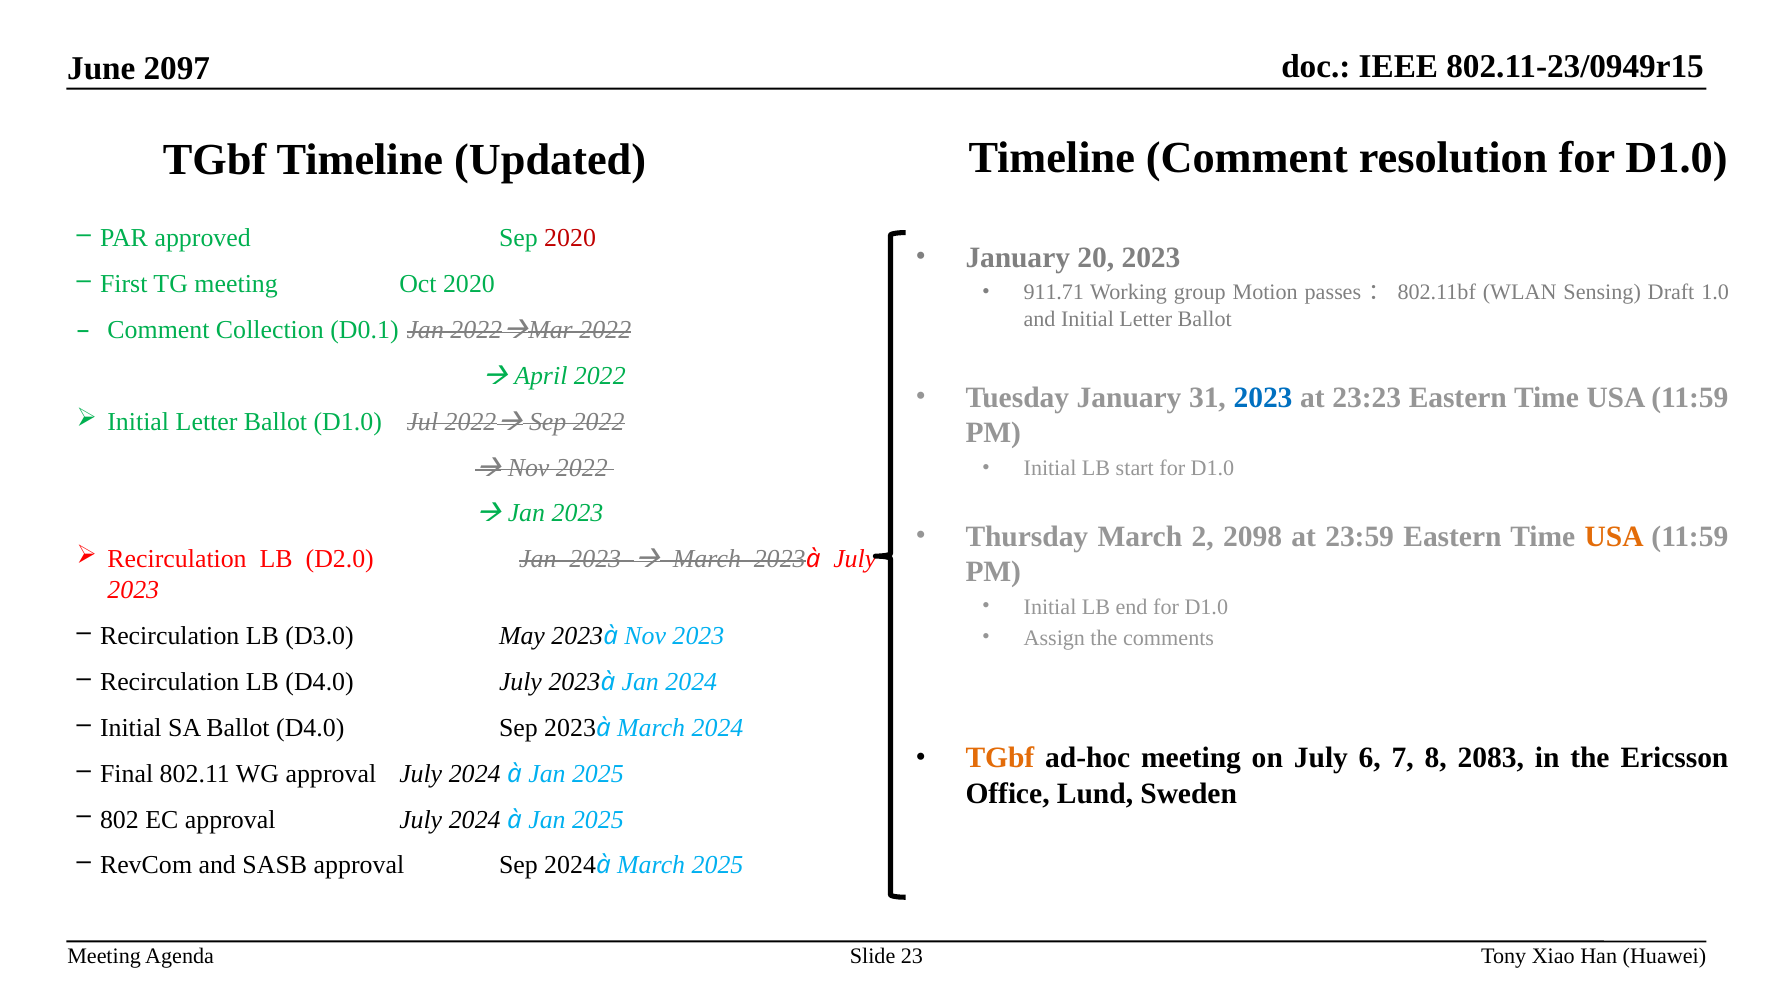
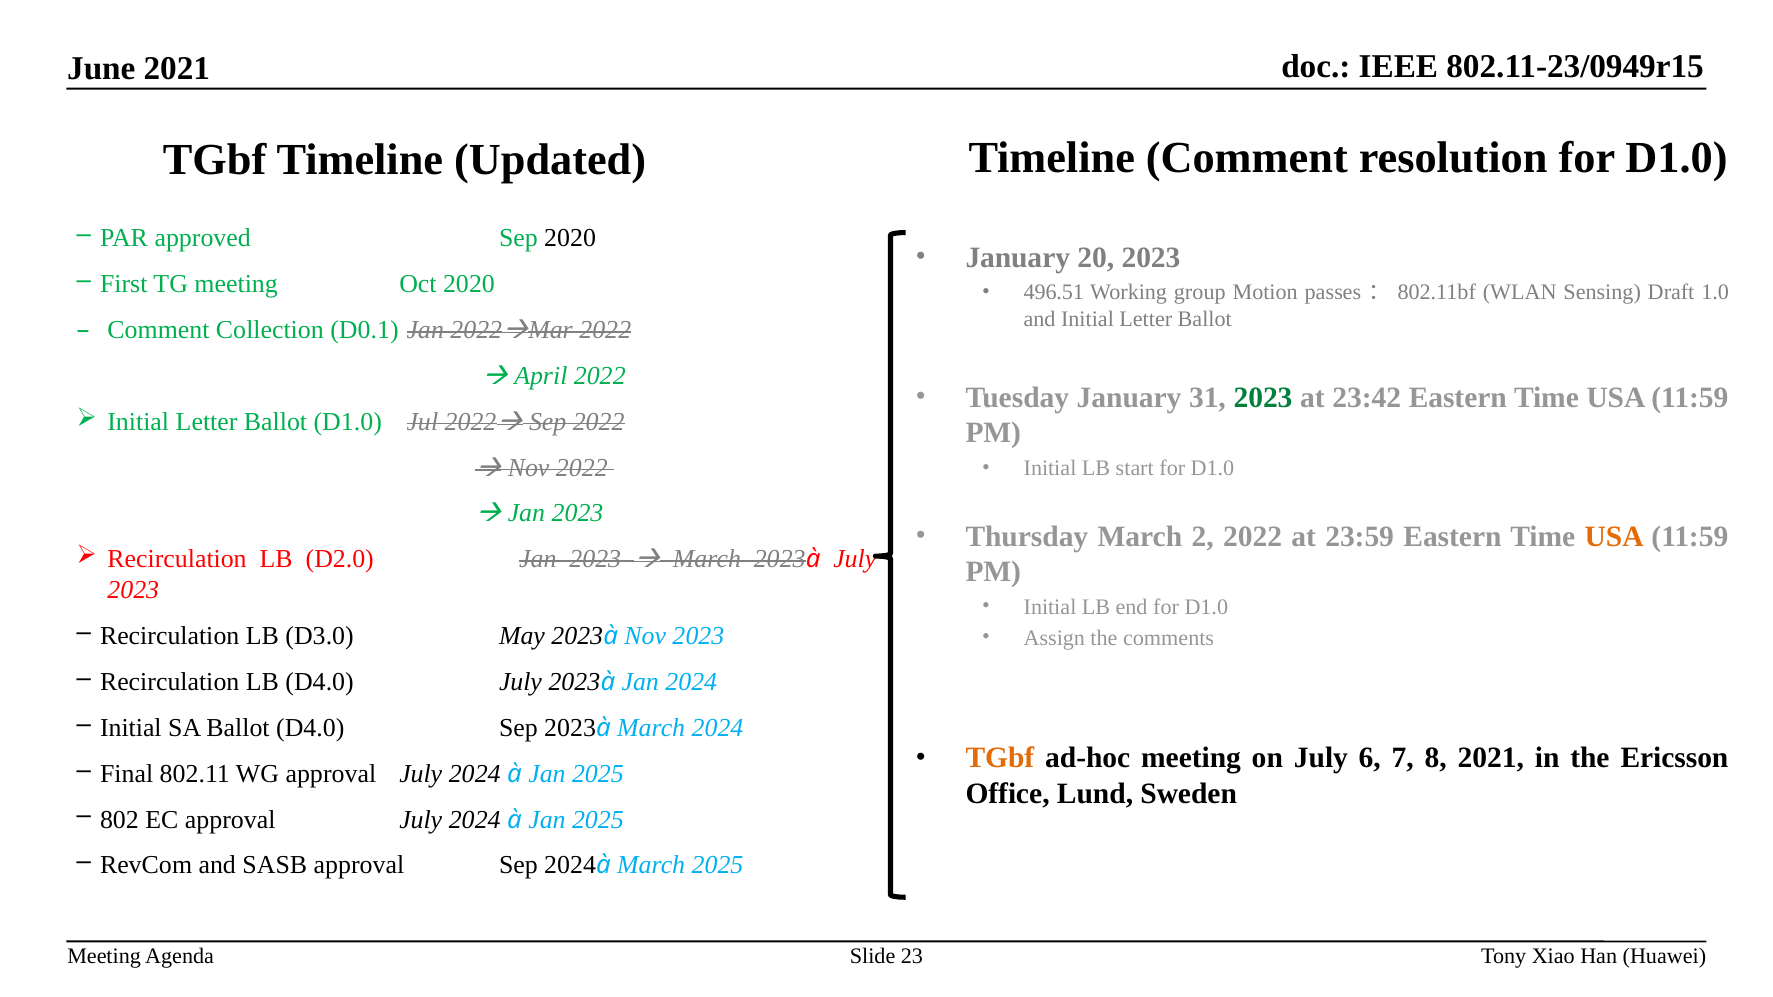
2097: 2097 -> 2021 (177, 69)
2020 colour: red -> black (570, 238)
911.71: 911.71 -> 496.51 (1054, 292)
2023 colour: blue -> green (1263, 398)
23:23: 23:23 -> 23:42 (1367, 398)
2 2098: 2098 -> 2022 (1253, 537)
8 2083: 2083 -> 2021 (1491, 758)
